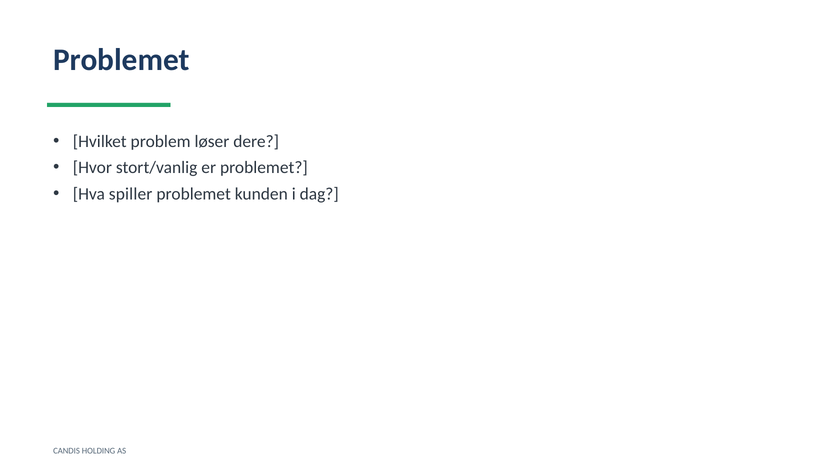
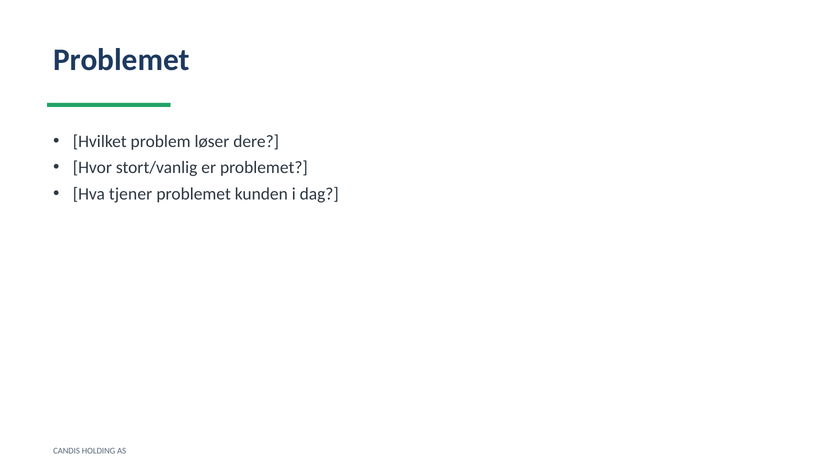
spiller: spiller -> tjener (131, 194)
